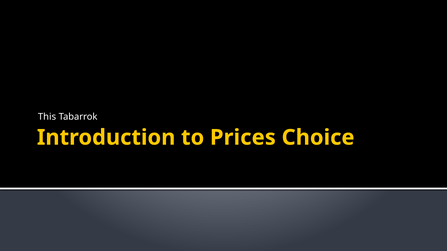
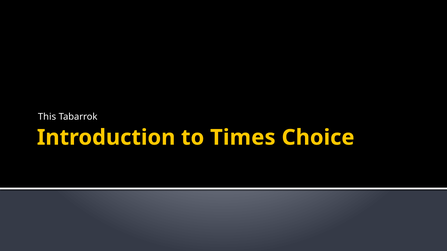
Prices: Prices -> Times (243, 138)
